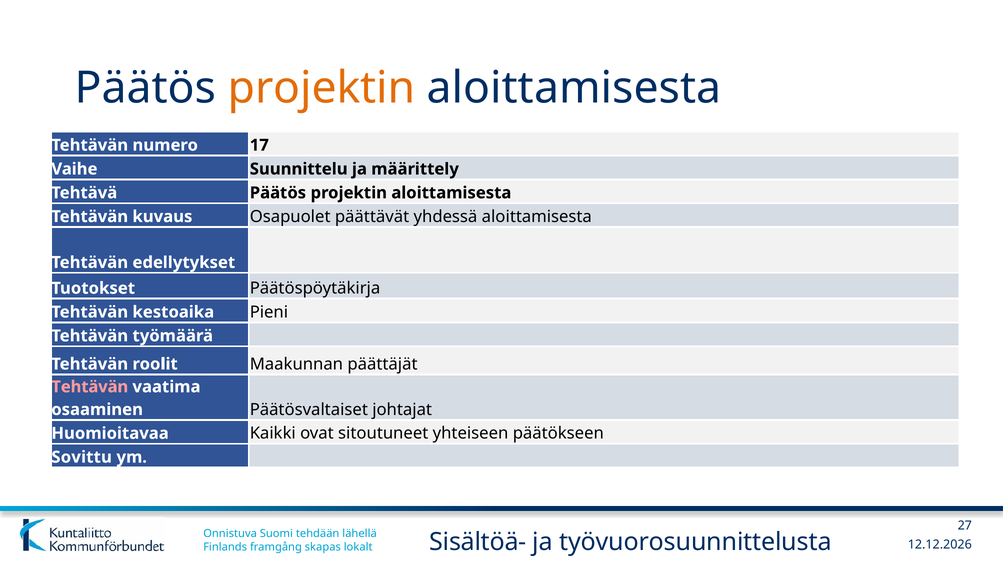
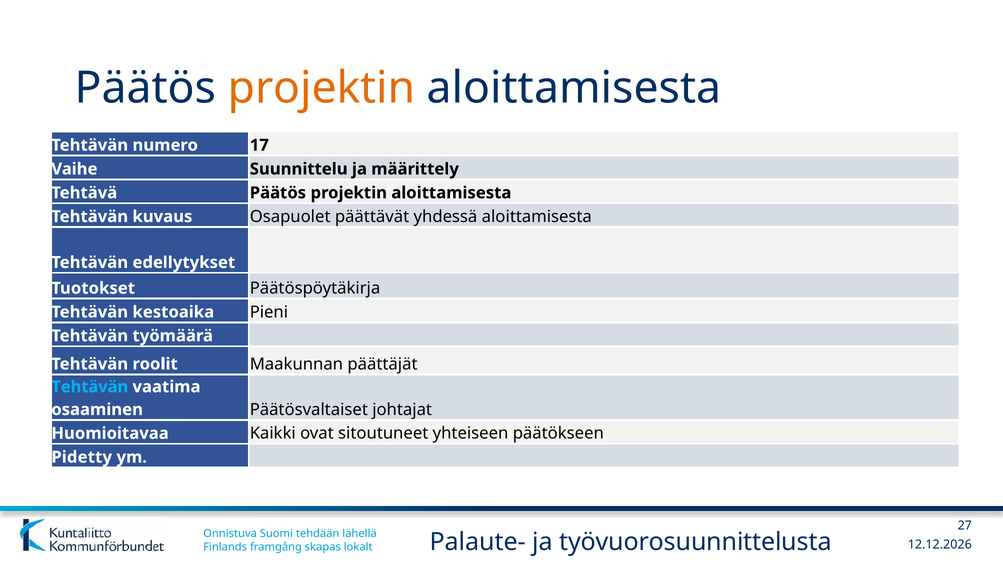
Tehtävän colour: pink -> light blue (90, 387)
Sovittu: Sovittu -> Pidetty (82, 457)
Sisältöä-: Sisältöä- -> Palaute- (478, 542)
